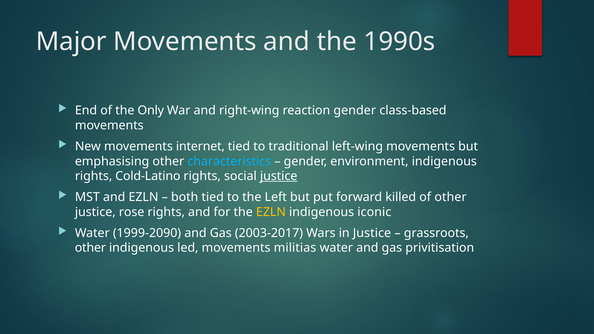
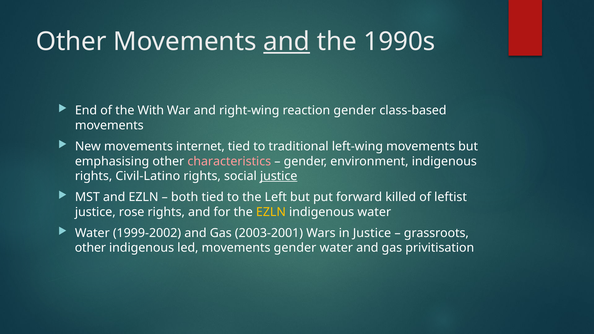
Major: Major -> Other (71, 42)
and underline: none -> present (287, 42)
Only: Only -> With (151, 111)
characteristics colour: light blue -> pink (229, 161)
Cold-Latino: Cold-Latino -> Civil-Latino (148, 176)
of other: other -> leftist (451, 197)
indigenous iconic: iconic -> water (374, 212)
1999-2090: 1999-2090 -> 1999-2002 (147, 233)
2003-2017: 2003-2017 -> 2003-2001 (269, 233)
movements militias: militias -> gender (295, 248)
